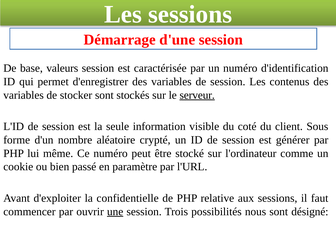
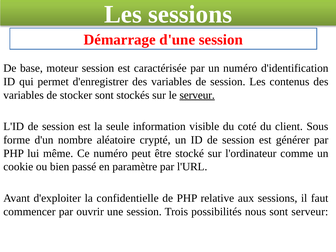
valeurs: valeurs -> moteur (62, 68)
une underline: present -> none (115, 212)
sont désigné: désigné -> serveur (310, 212)
